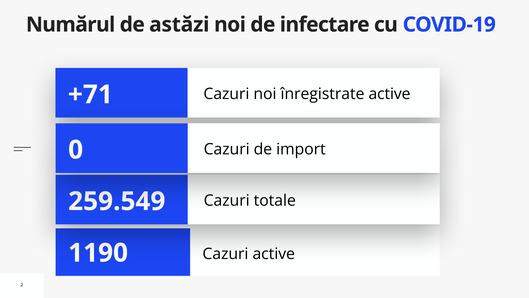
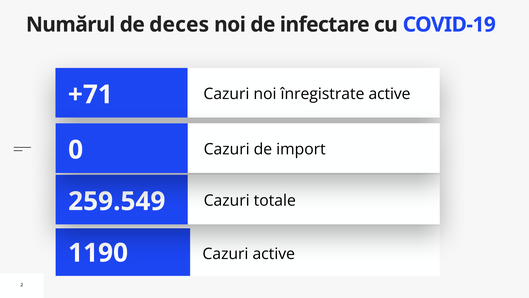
astăzi: astăzi -> deces (179, 25)
